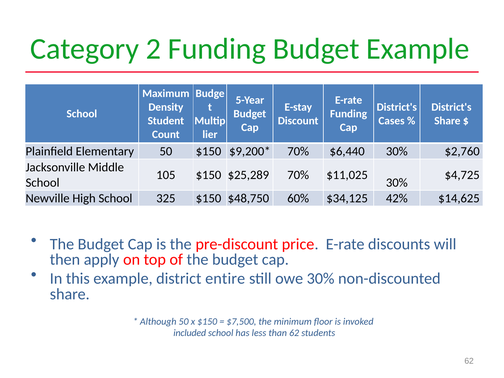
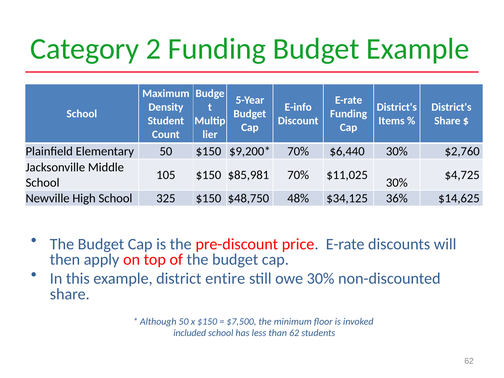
E-stay: E-stay -> E-info (298, 107)
Cases: Cases -> Items (392, 121)
$25,289: $25,289 -> $85,981 (248, 175)
60%: 60% -> 48% (298, 198)
42%: 42% -> 36% (397, 198)
